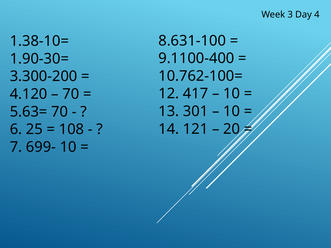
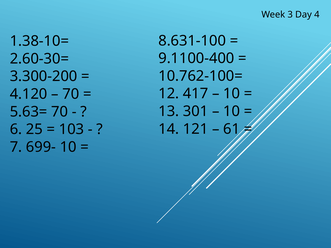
1.90-30=: 1.90-30= -> 2.60-30= (39, 59)
20: 20 -> 61 (232, 129)
108: 108 -> 103 (72, 129)
